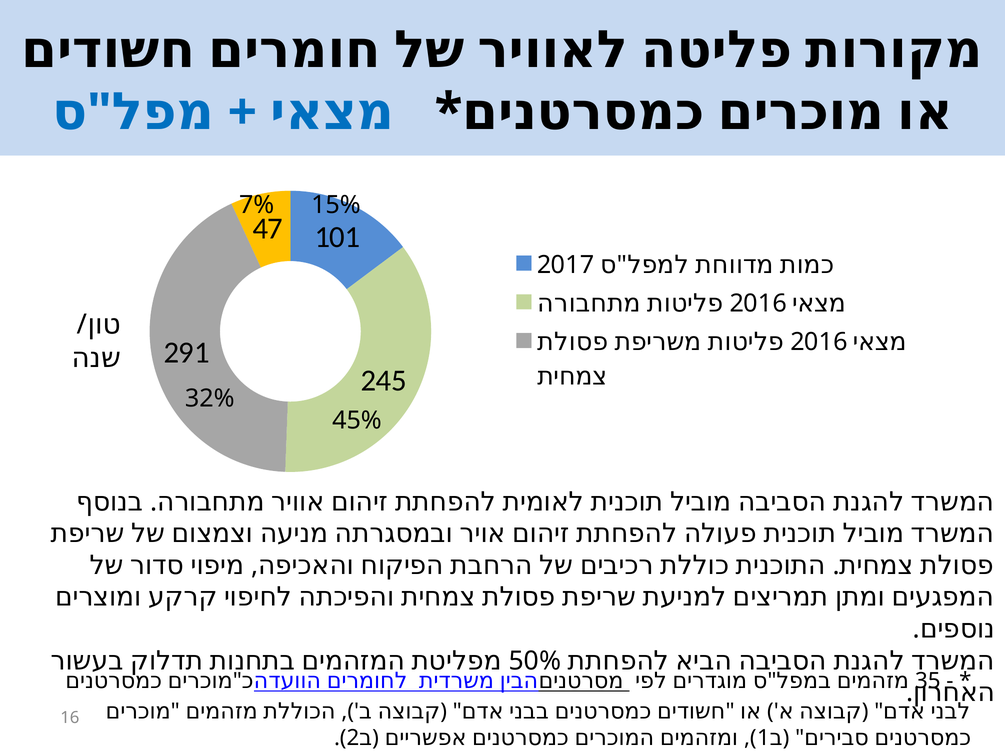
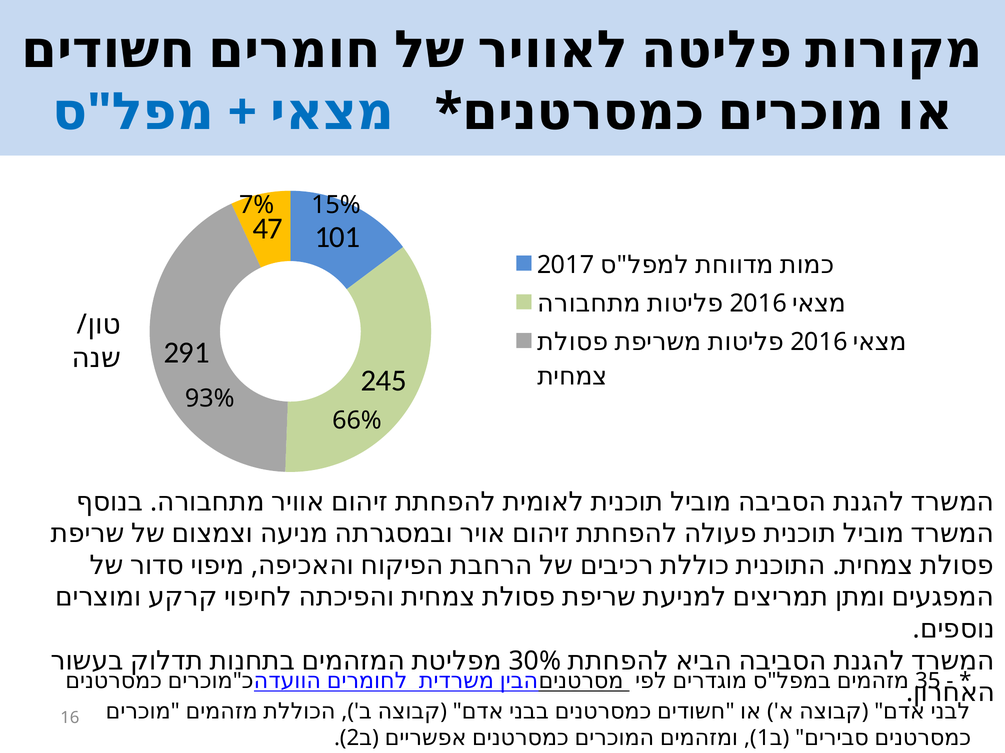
32%: 32% -> 93% (210, 399)
45%: 45% -> 66% (357, 421)
50%: 50% -> 30% (535, 661)
